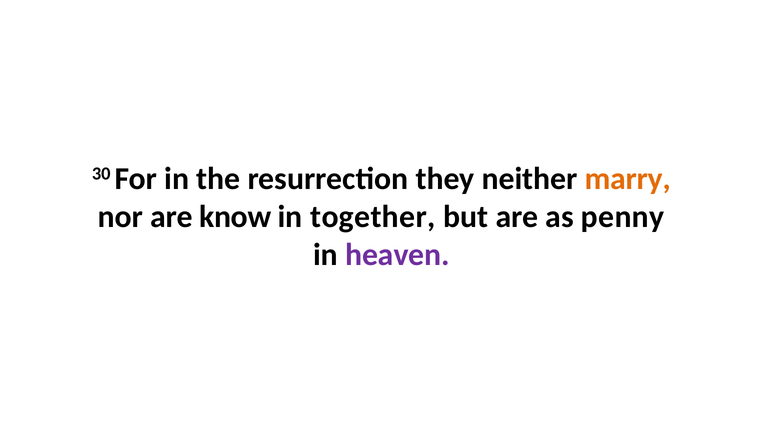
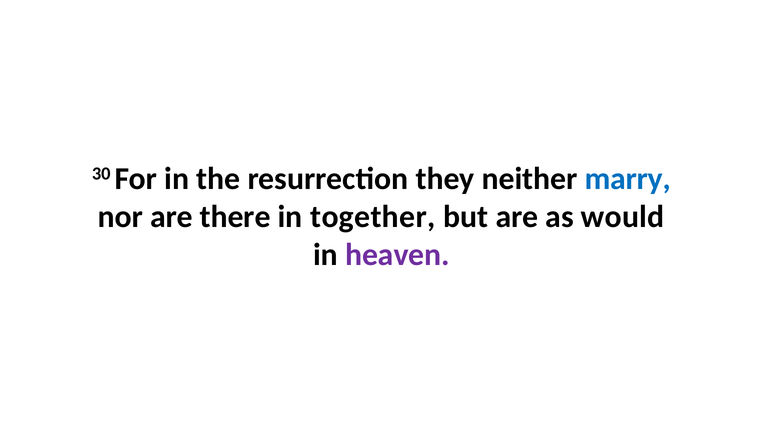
marry colour: orange -> blue (628, 179)
know: know -> there (235, 217)
penny: penny -> would (623, 217)
